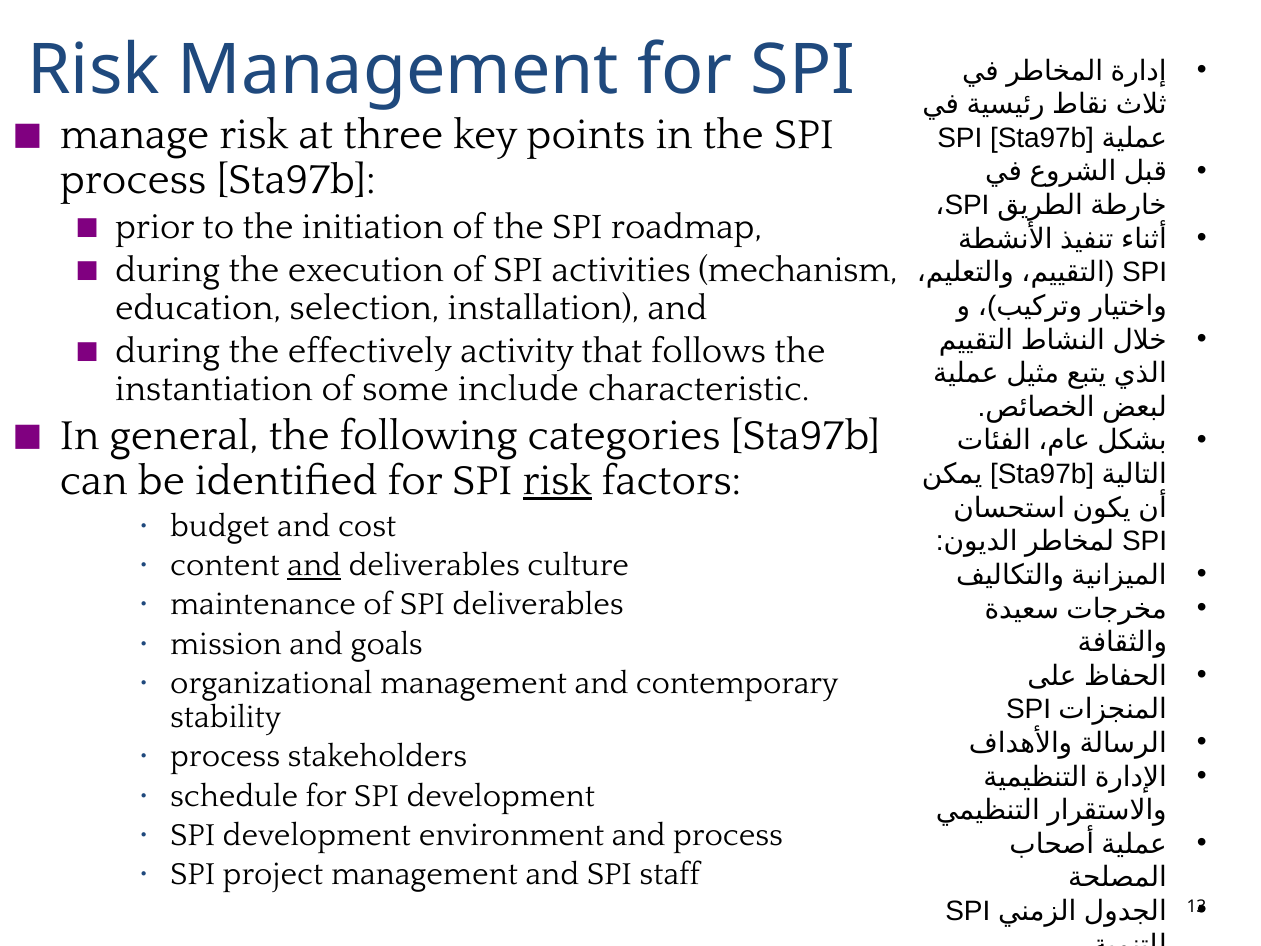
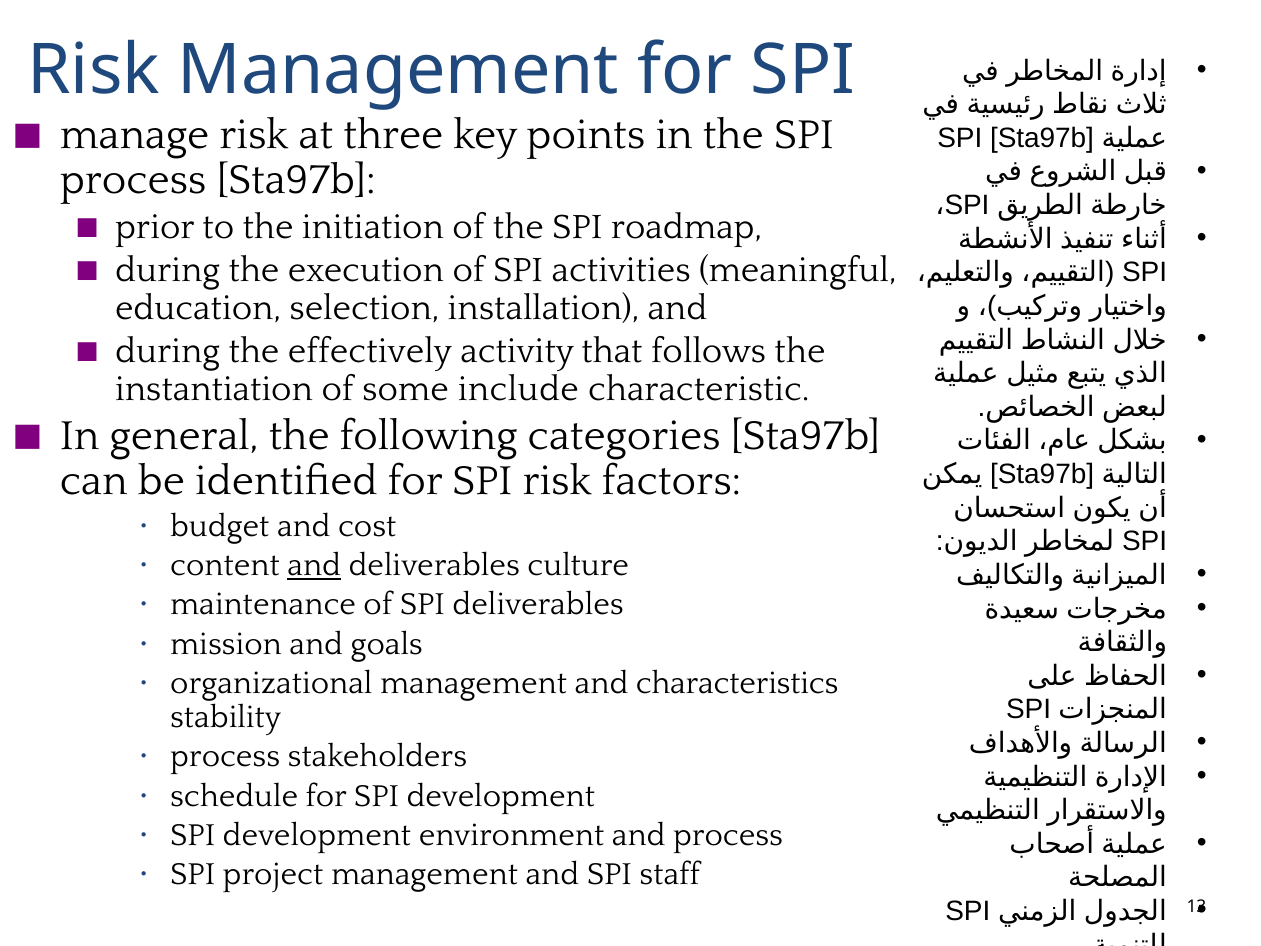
mechanism: mechanism -> meaningful (798, 270)
risk underline: present -> none (557, 481)
contemporary: contemporary -> characteristics (737, 683)
